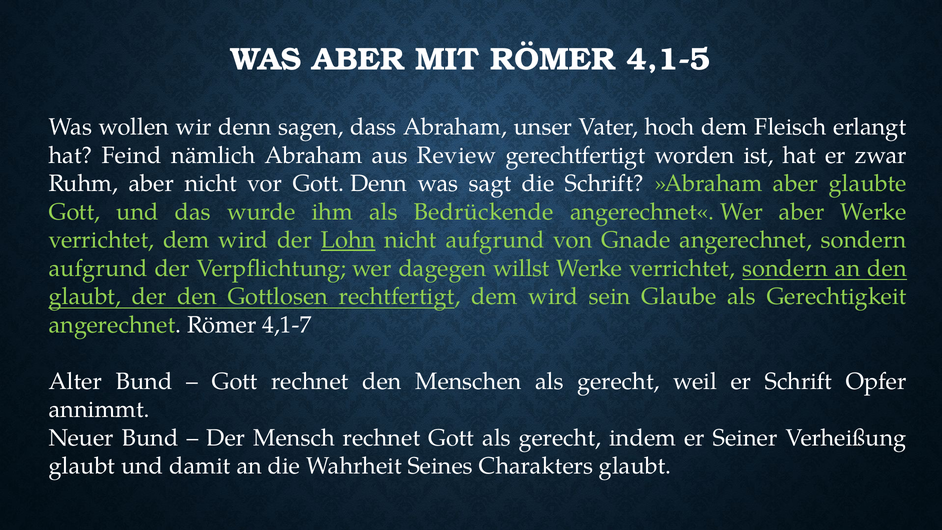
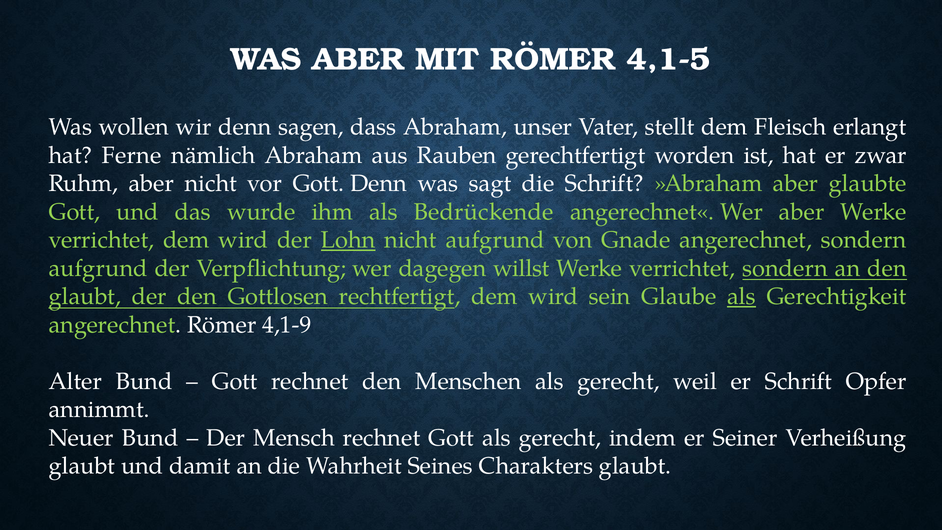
hoch: hoch -> stellt (670, 127)
Feind: Feind -> Ferne (132, 155)
Review: Review -> Rauben (457, 155)
als underline: none -> present (742, 297)
4,1-7: 4,1-7 -> 4,1-9 (287, 325)
